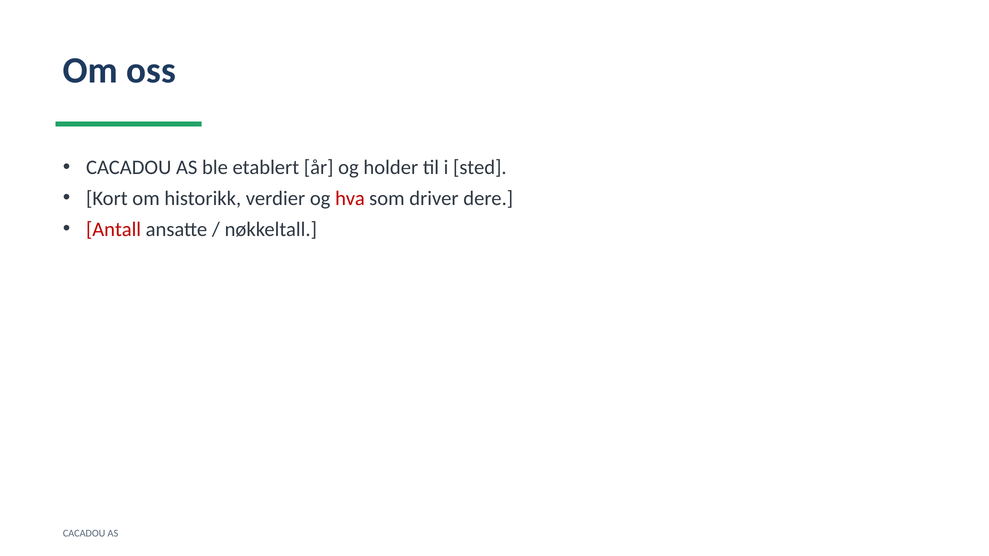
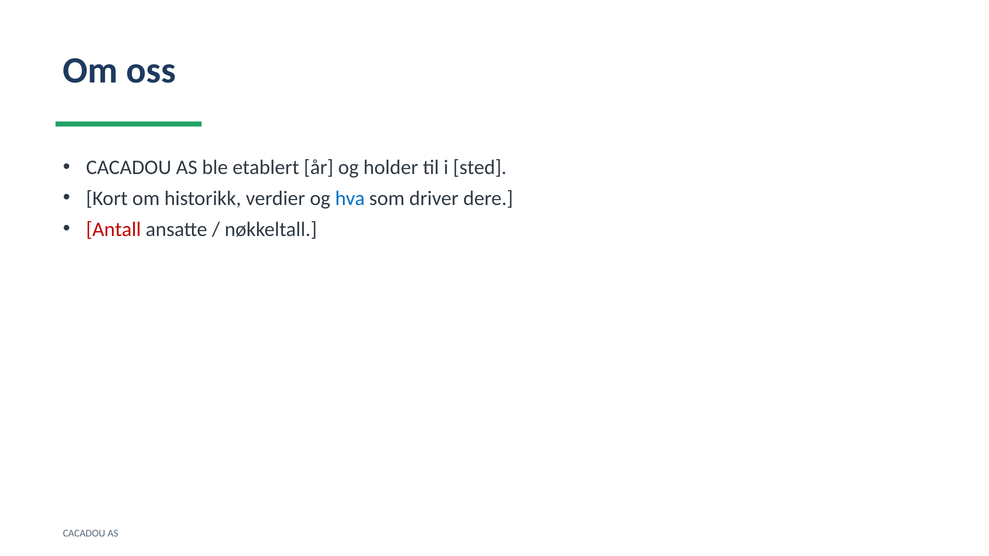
hva colour: red -> blue (350, 198)
